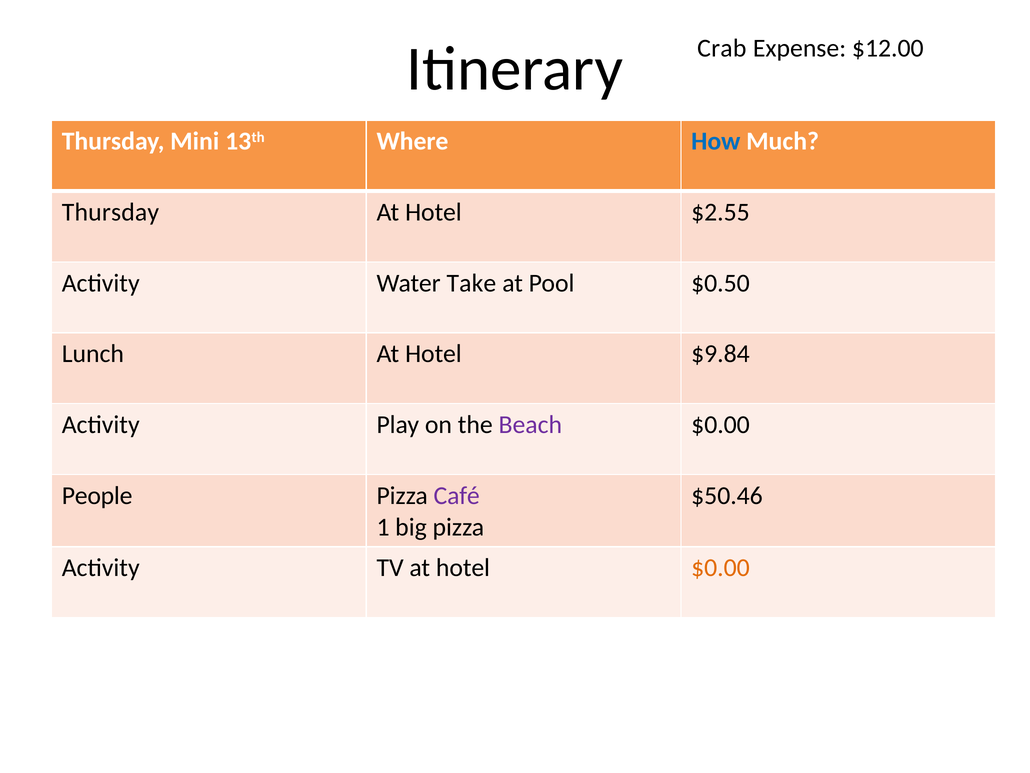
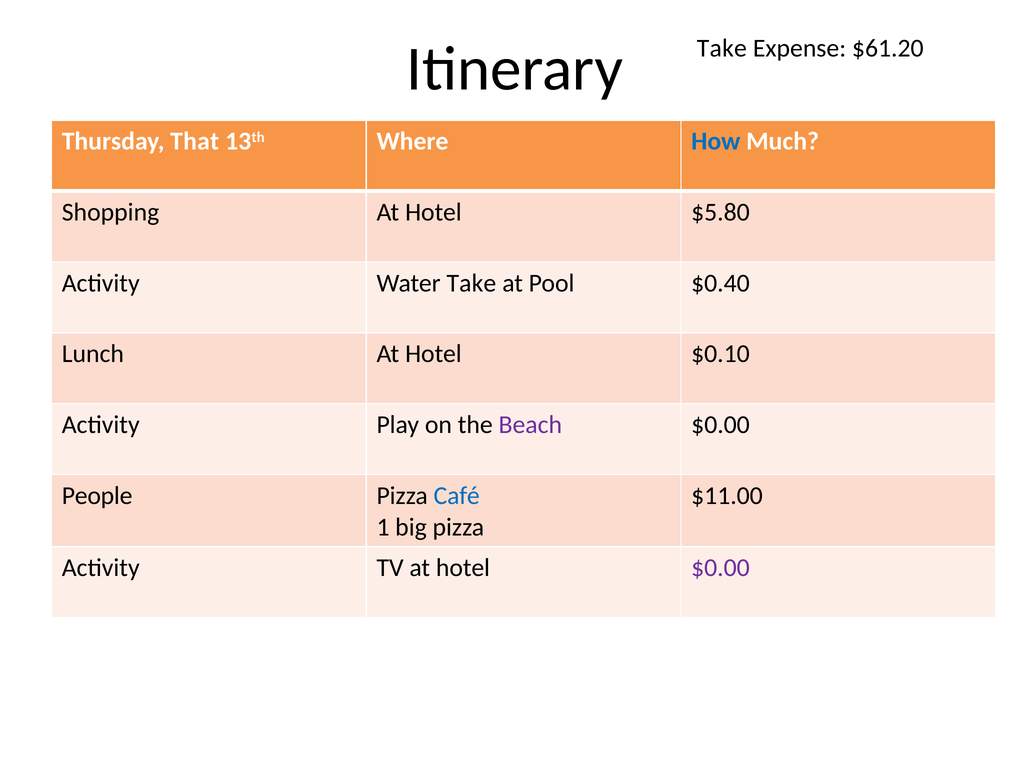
Itinerary Crab: Crab -> Take (722, 48)
$12.00: $12.00 -> $61.20 (888, 48)
Mini: Mini -> That (195, 141)
Thursday: Thursday -> Shopping (111, 212)
$2.55: $2.55 -> $5.80 (720, 212)
$0.50: $0.50 -> $0.40 (720, 283)
$9.84: $9.84 -> $0.10 (720, 354)
Café colour: purple -> blue (457, 495)
$50.46: $50.46 -> $11.00 (727, 495)
$0.00 colour: orange -> purple (720, 567)
